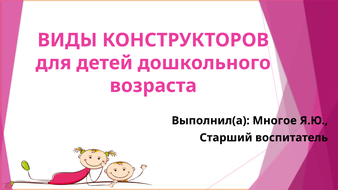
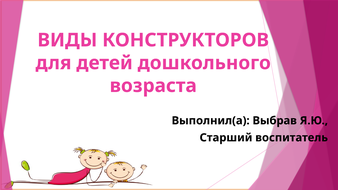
Многое: Многое -> Выбрав (275, 121)
